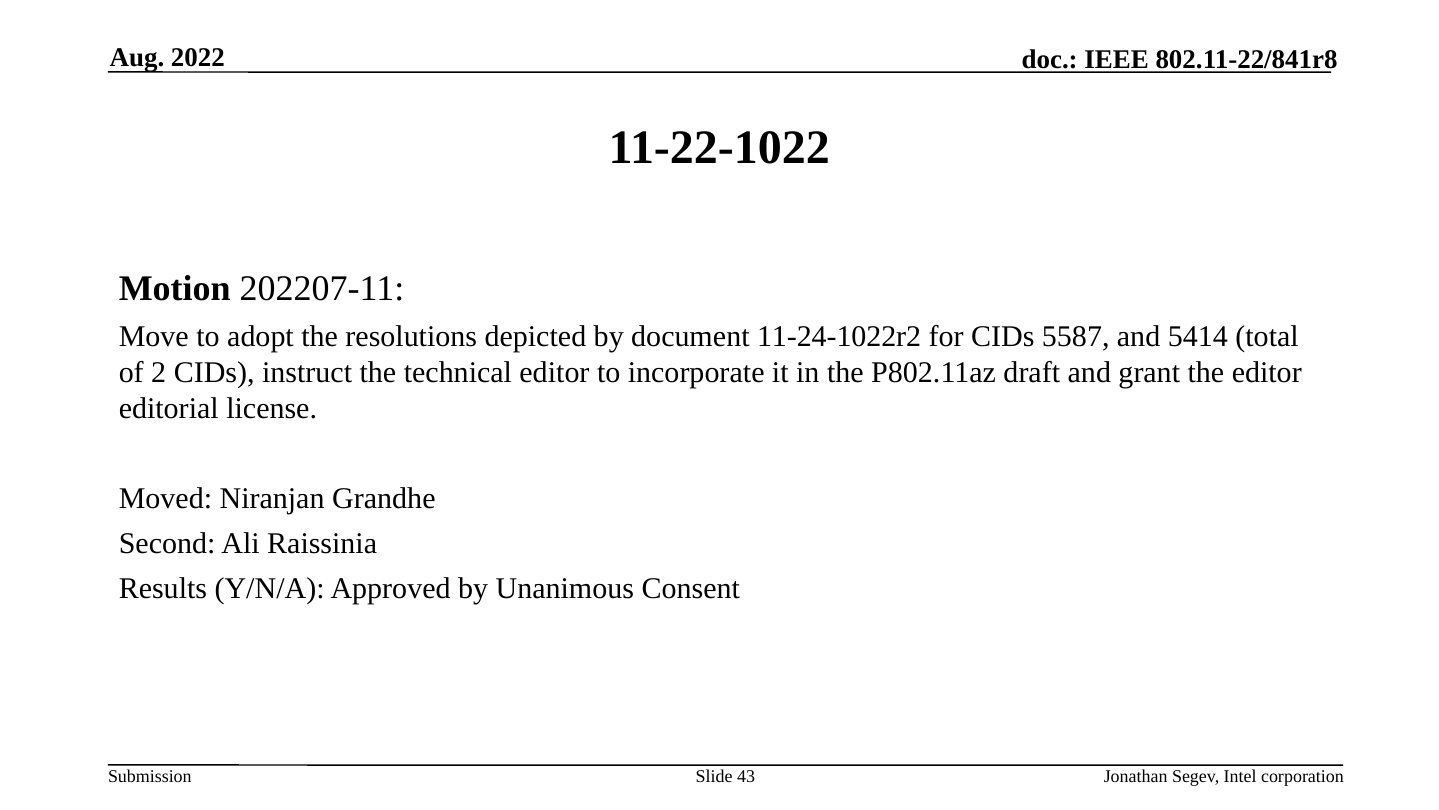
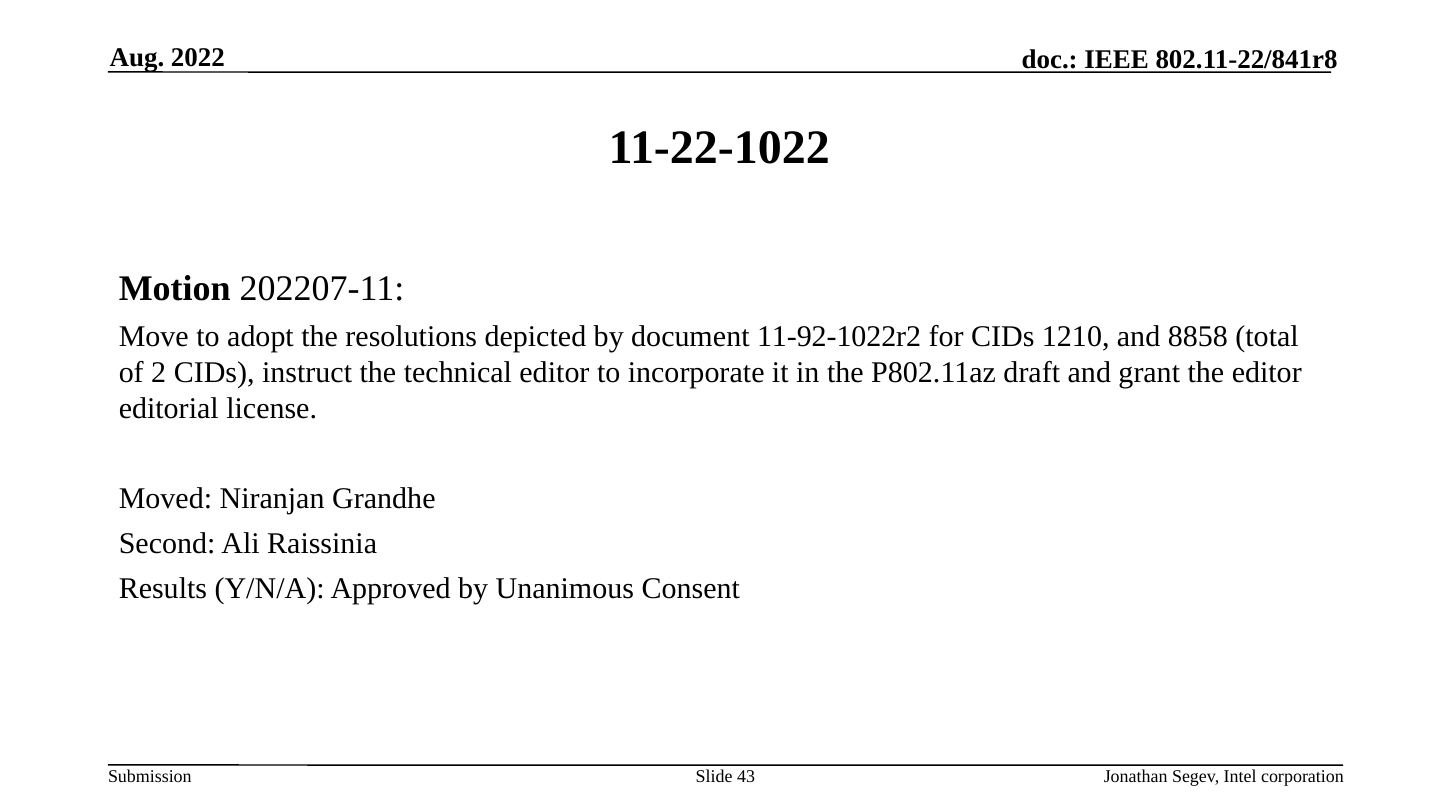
11-24-1022r2: 11-24-1022r2 -> 11-92-1022r2 (839, 337)
5587: 5587 -> 1210 (1076, 337)
5414: 5414 -> 8858 (1198, 337)
